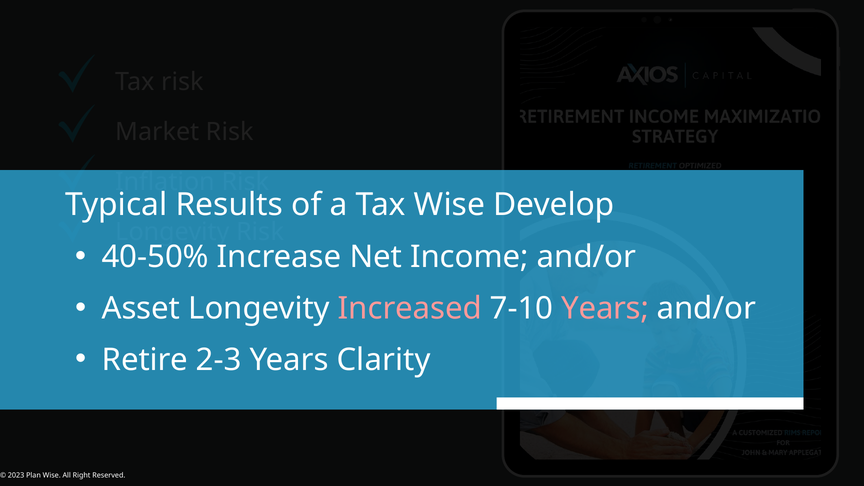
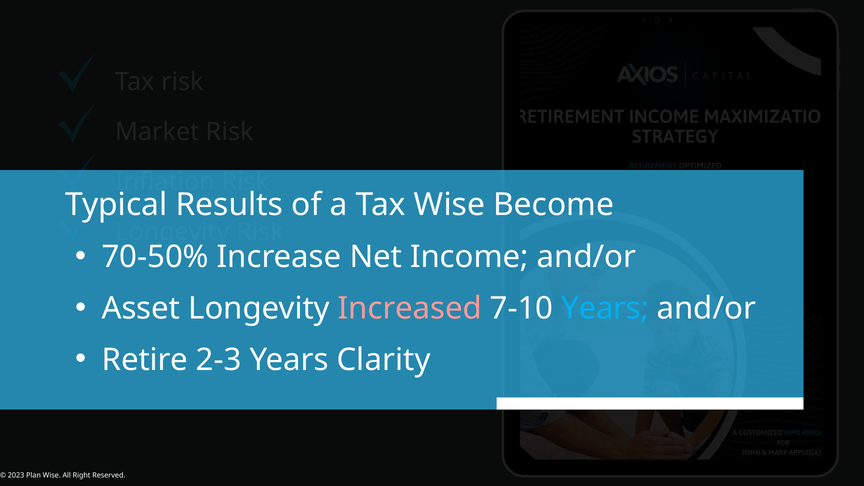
Develop: Develop -> Become (554, 205)
40-50%: 40-50% -> 70-50% (155, 257)
Years colour: pink -> light blue (605, 308)
